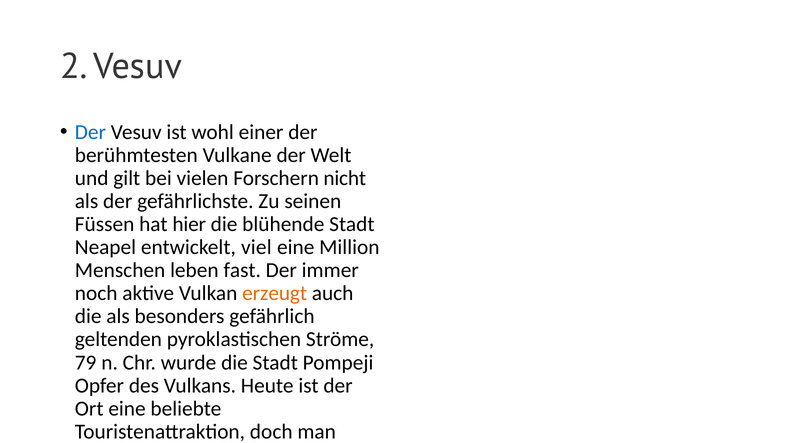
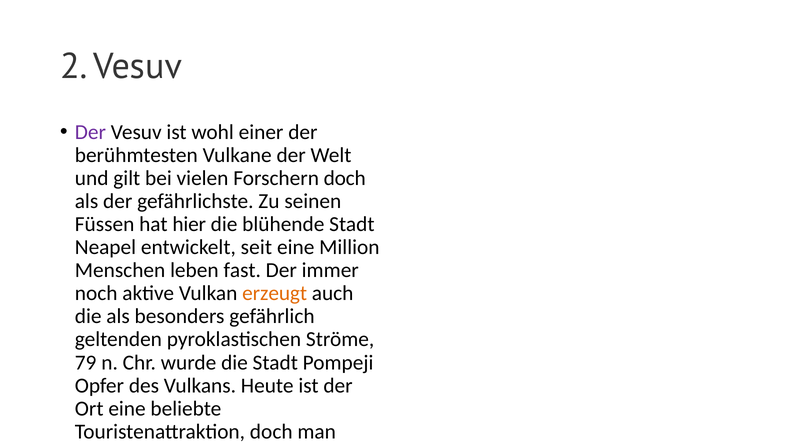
Der colour: blue -> purple (90, 132)
Forschern nicht: nicht -> doch (345, 178)
entwickelt viel: viel -> seit (256, 248)
